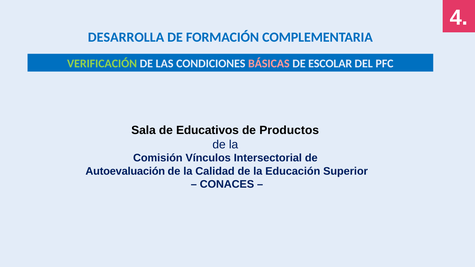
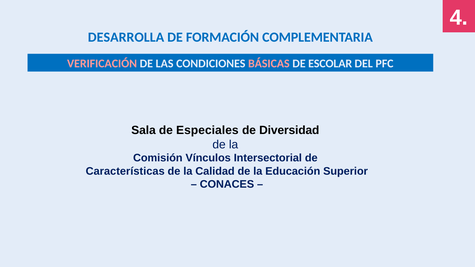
VERIFICACIÓN colour: light green -> pink (102, 64)
Educativos: Educativos -> Especiales (207, 130)
Productos: Productos -> Diversidad (289, 130)
Autoevaluación: Autoevaluación -> Características (125, 171)
